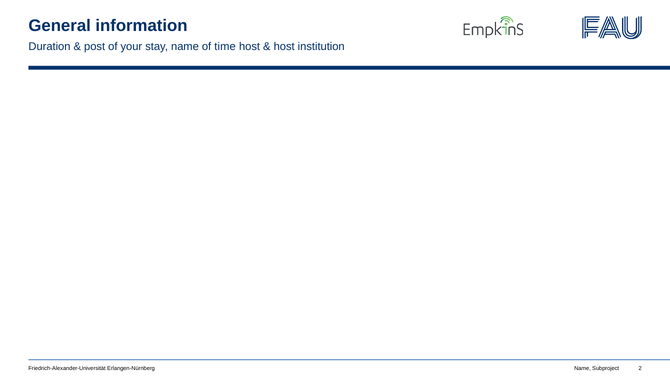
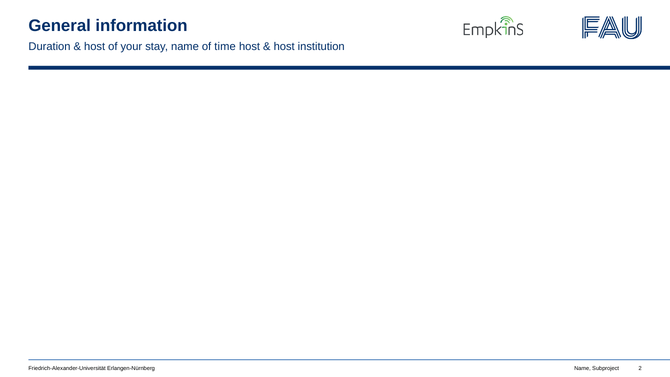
post: post -> host (95, 47)
